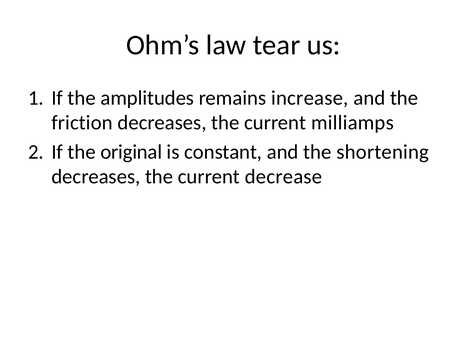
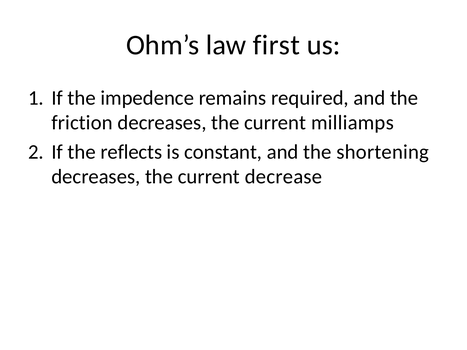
tear: tear -> first (276, 45)
amplitudes: amplitudes -> impedence (147, 98)
increase: increase -> required (310, 98)
original: original -> reflects (131, 152)
